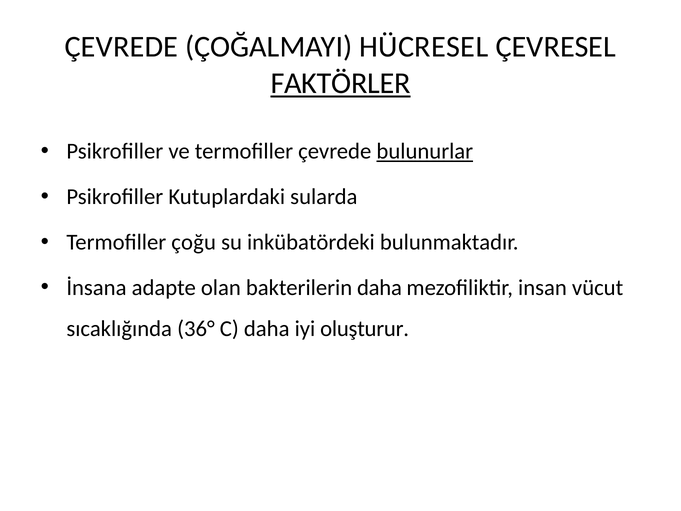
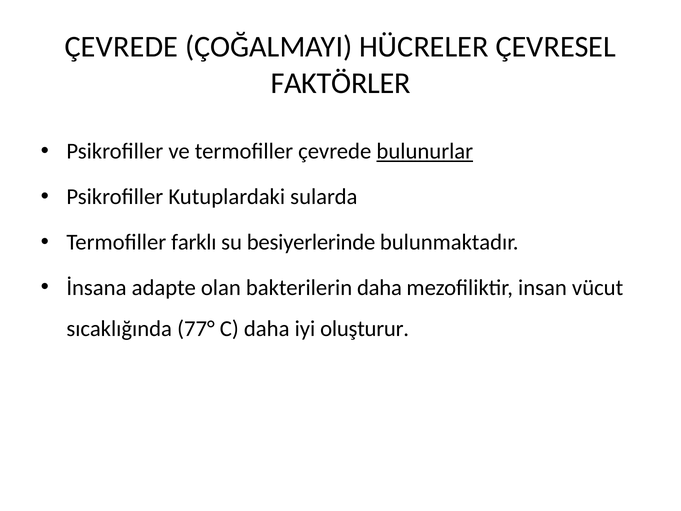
HÜCRESEL: HÜCRESEL -> HÜCRELER (424, 47)
FAKTÖRLER underline: present -> none (341, 83)
çoğu: çoğu -> farklı (194, 242)
inkübatördeki: inkübatördeki -> besiyerlerinde (311, 242)
36°: 36° -> 77° (196, 328)
